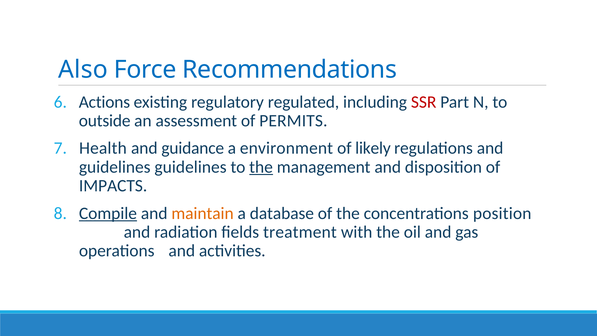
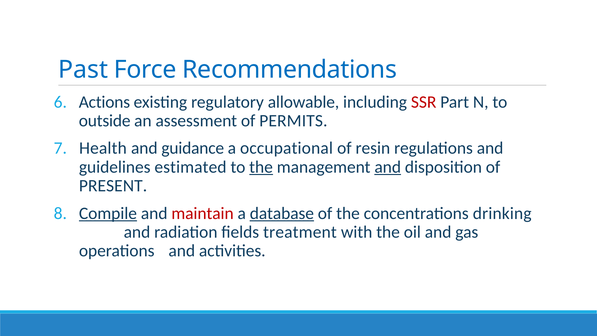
Also: Also -> Past (83, 70)
regulated: regulated -> allowable (303, 102)
environment: environment -> occupational (286, 148)
likely: likely -> resin (373, 148)
guidelines guidelines: guidelines -> estimated (190, 167)
and underline: none -> present (388, 167)
IMPACTS: IMPACTS -> PRESENT (113, 186)
maintain colour: orange -> red (203, 213)
database underline: none -> present (282, 213)
position: position -> drinking (502, 213)
